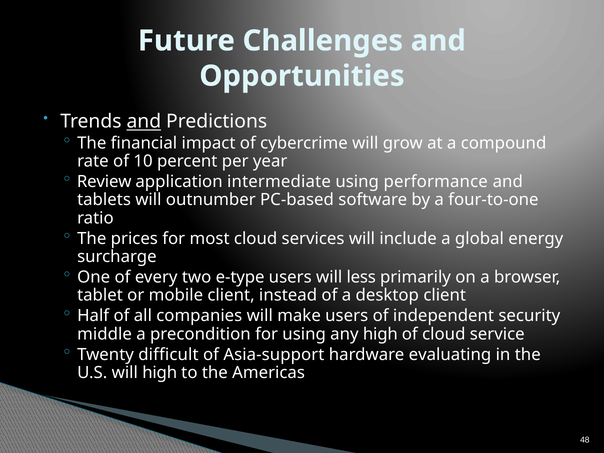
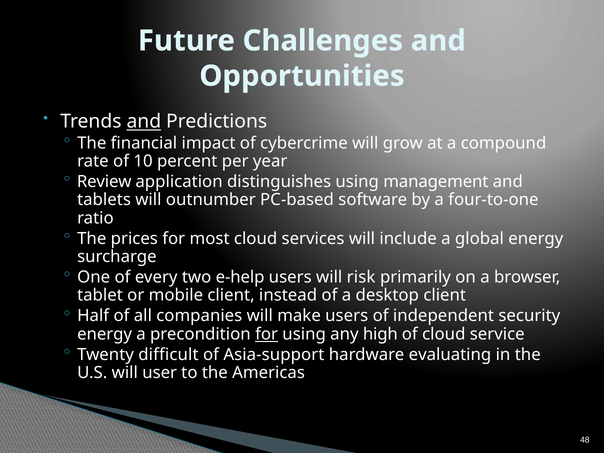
intermediate: intermediate -> distinguishes (279, 182)
performance: performance -> management (436, 182)
e-type: e-type -> e-help (240, 277)
less: less -> risk (361, 277)
middle: middle -> energy (105, 334)
for underline: none -> present (267, 334)
will high: high -> user (160, 373)
